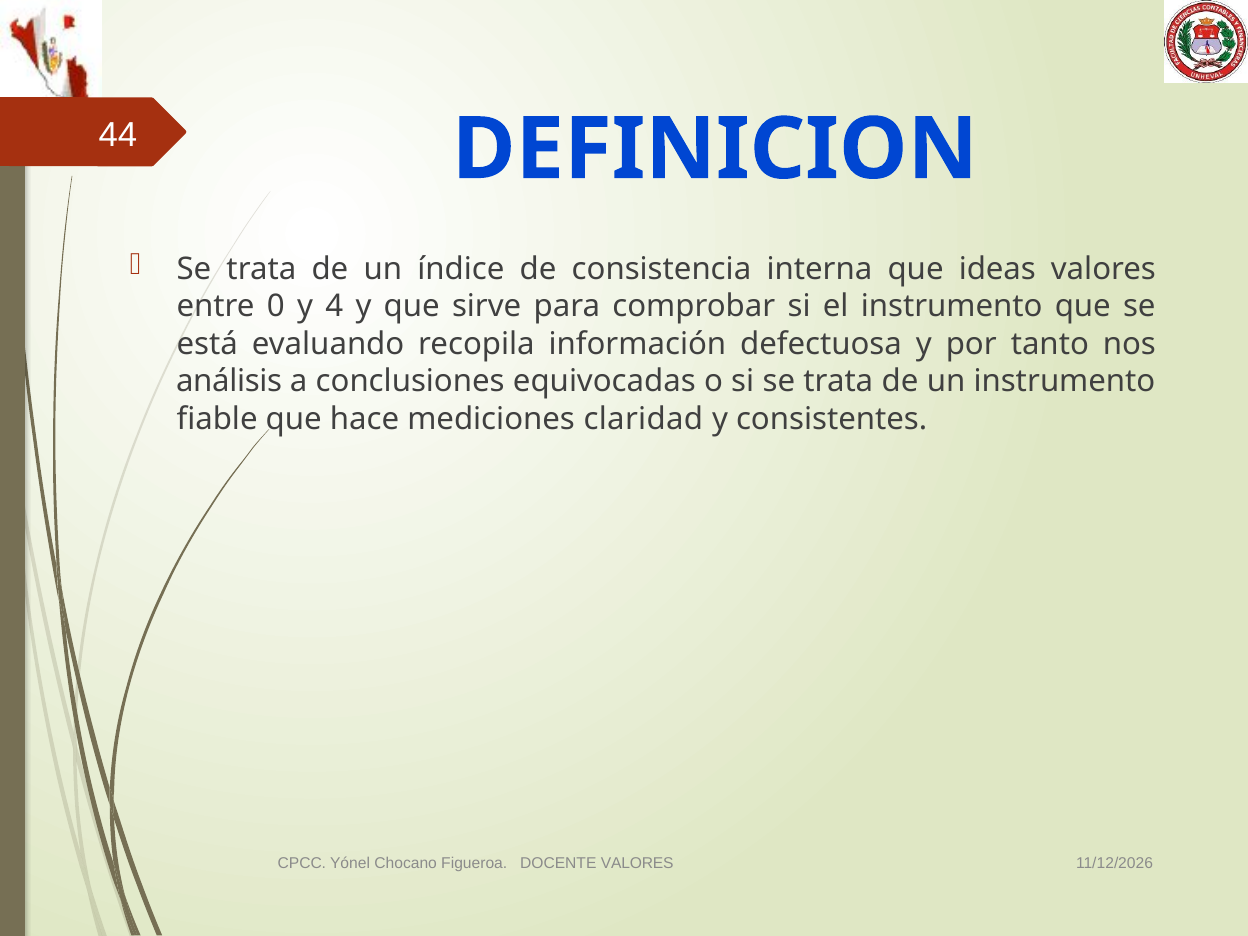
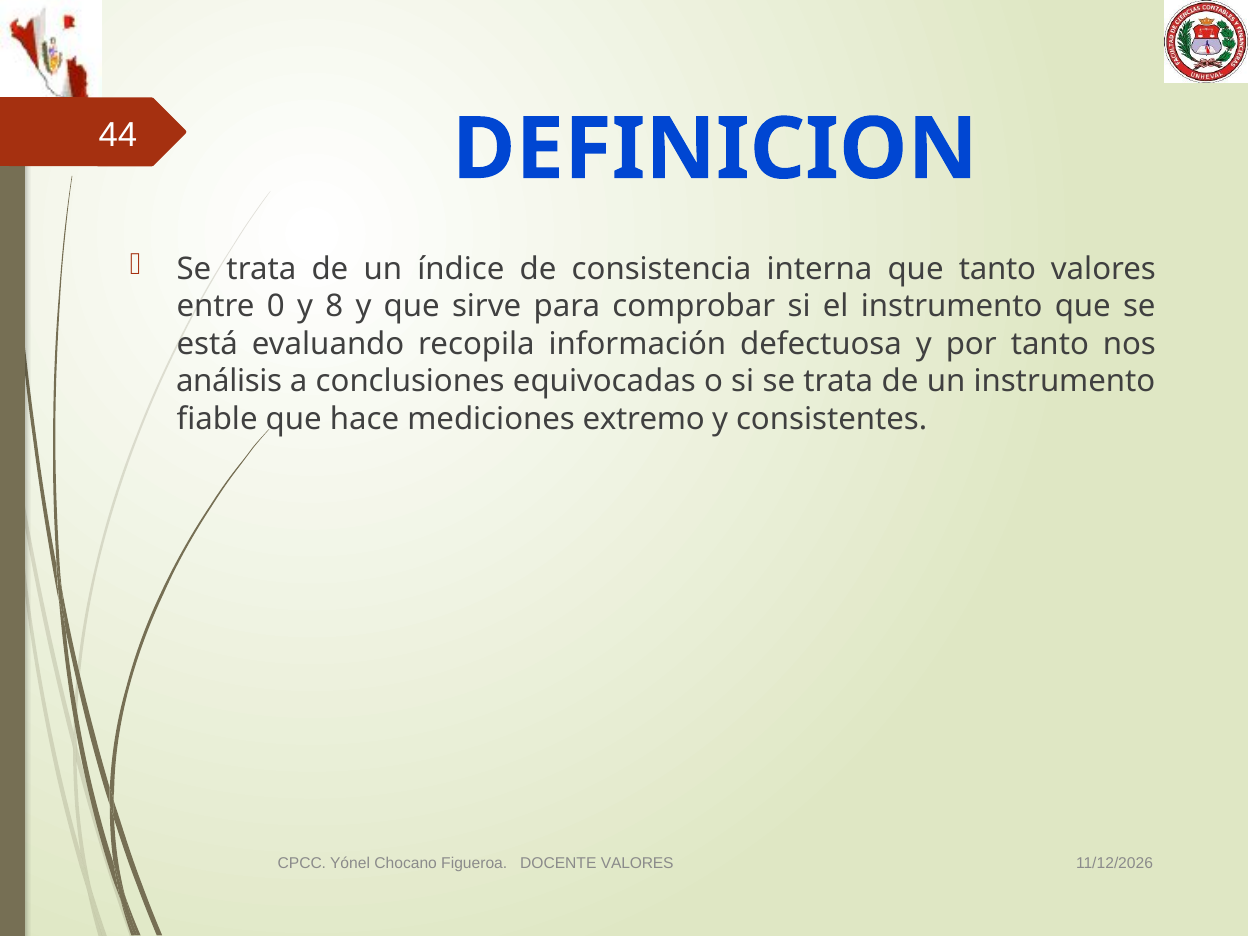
que ideas: ideas -> tanto (997, 269)
4: 4 -> 8 (334, 307)
claridad: claridad -> extremo (644, 419)
